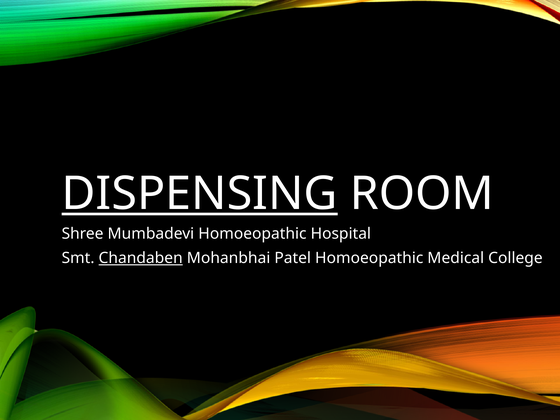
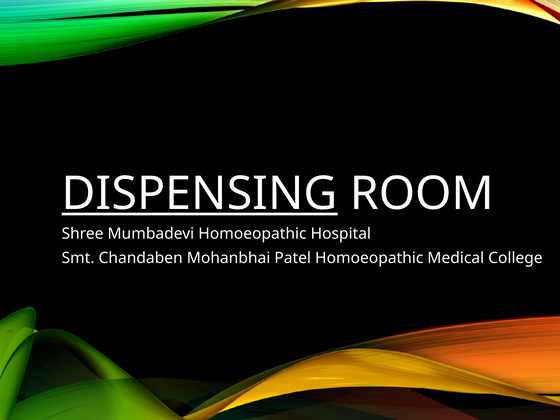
Chandaben underline: present -> none (141, 258)
